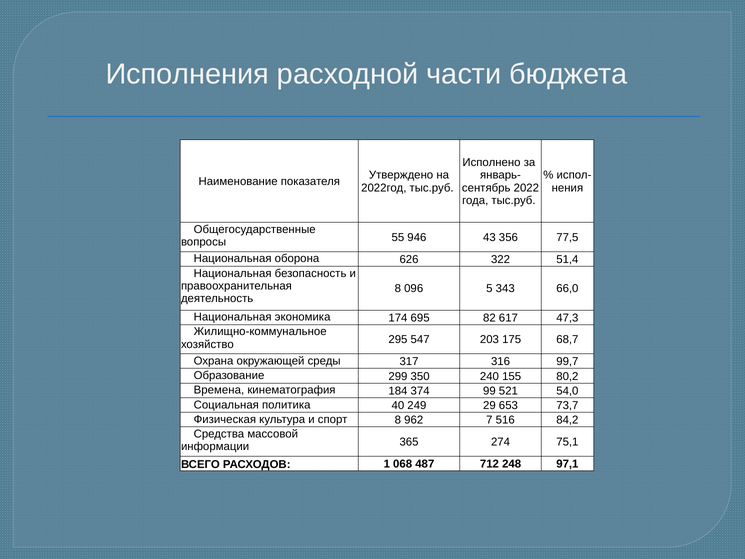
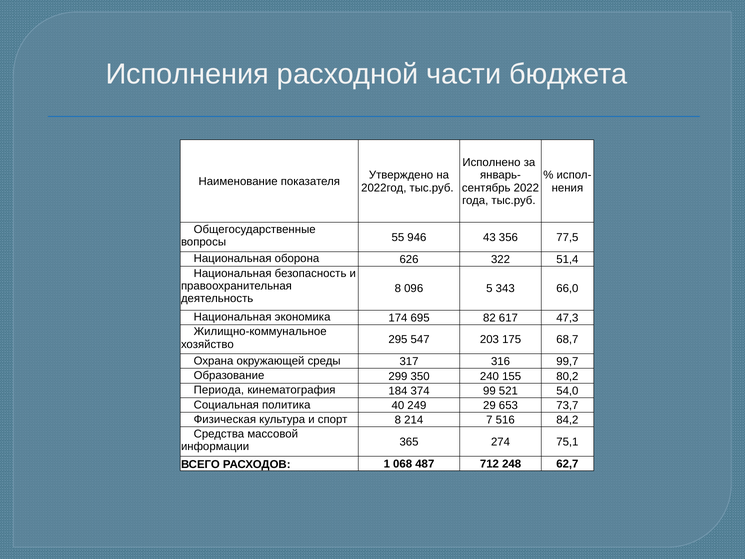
Времена: Времена -> Периода (219, 390)
962: 962 -> 214 (414, 420)
97,1: 97,1 -> 62,7 (567, 464)
